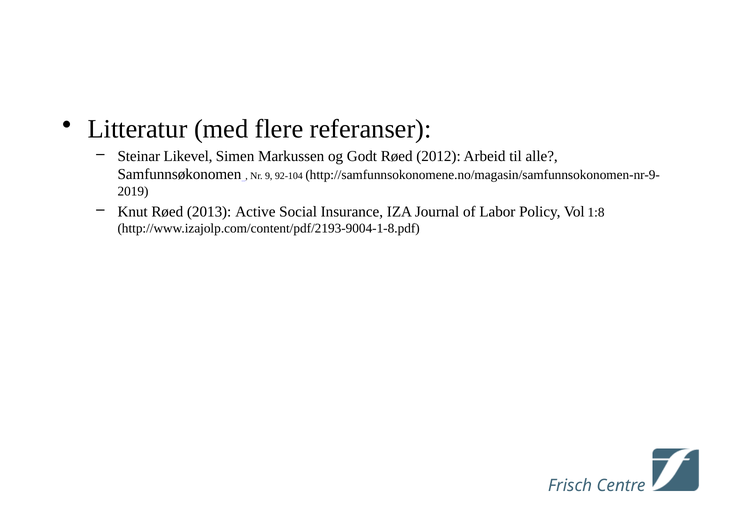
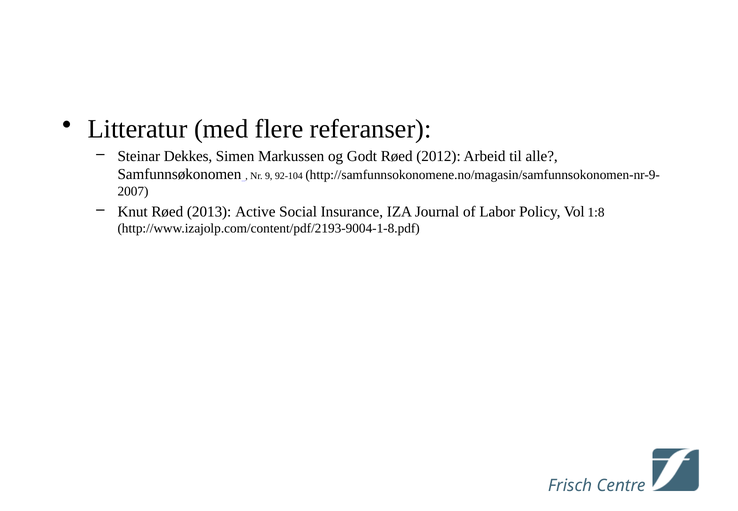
Likevel: Likevel -> Dekkes (188, 156)
2019: 2019 -> 2007 (133, 191)
